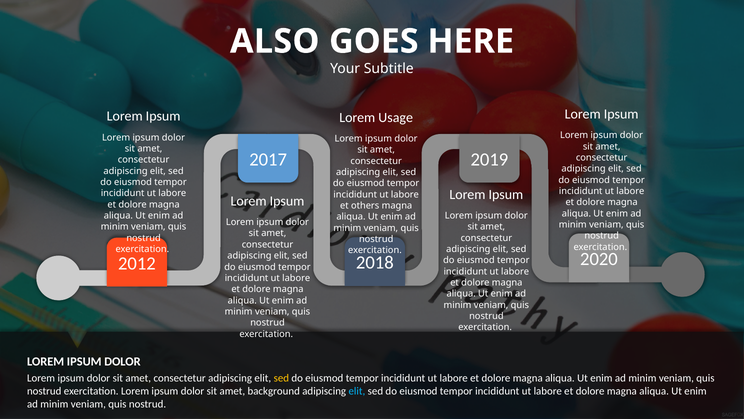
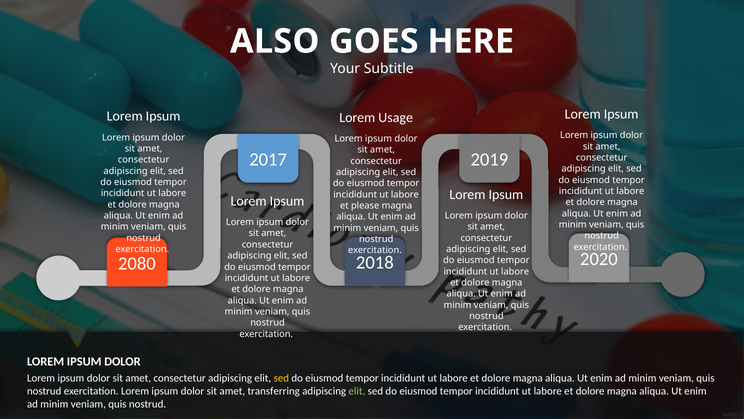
others: others -> please (365, 205)
2012: 2012 -> 2080 (137, 263)
background: background -> transferring (274, 391)
elit colour: light blue -> light green (357, 391)
